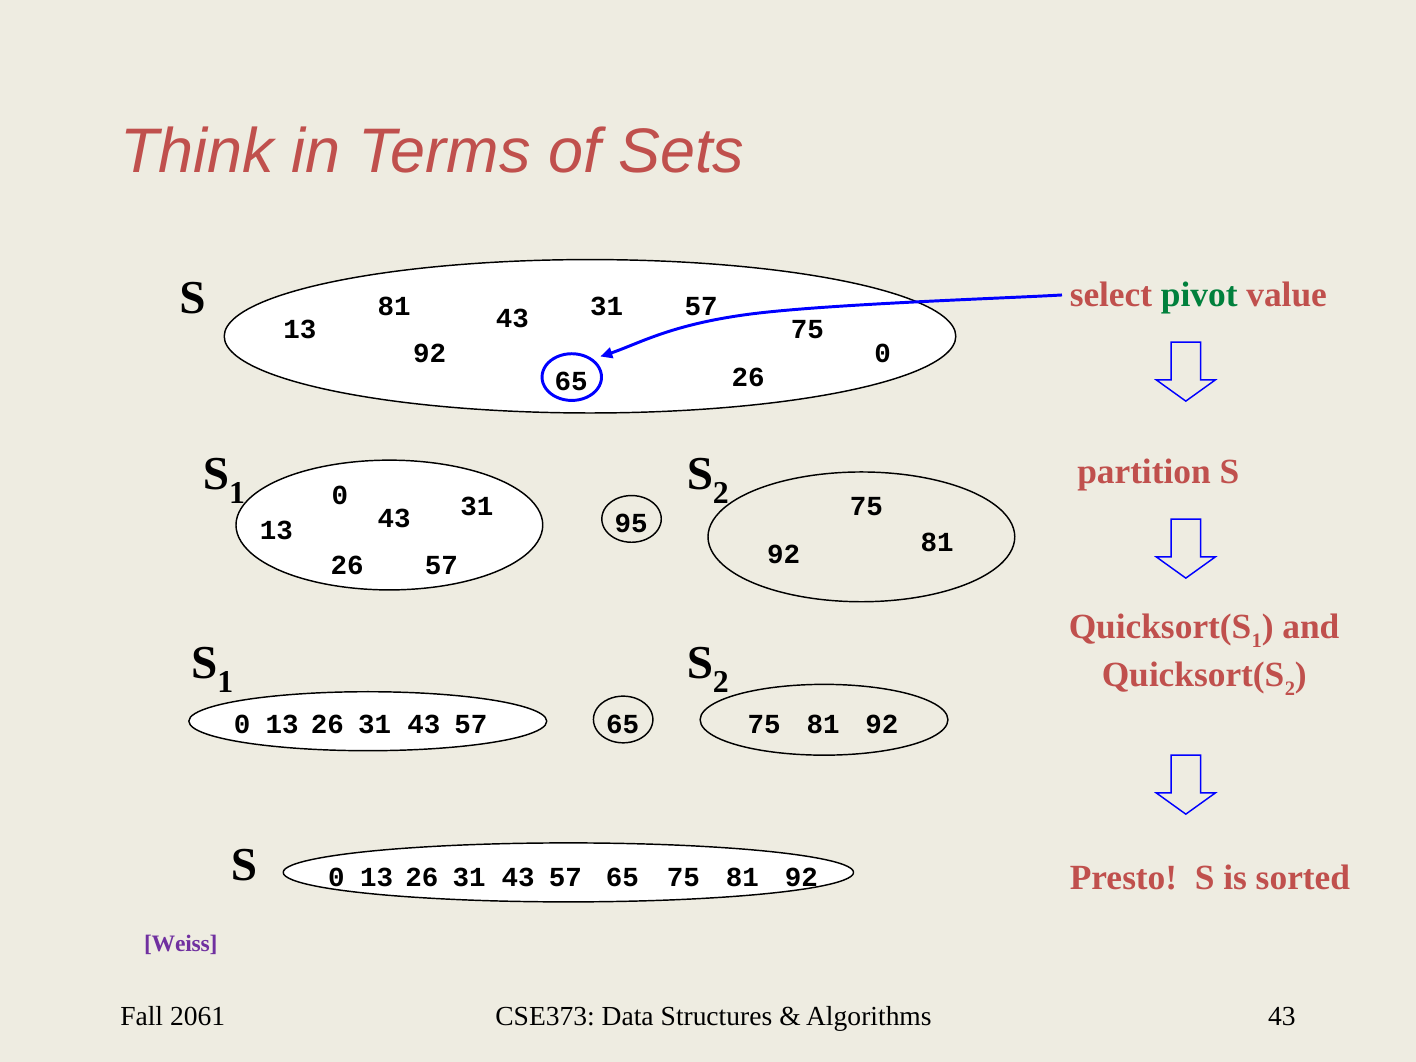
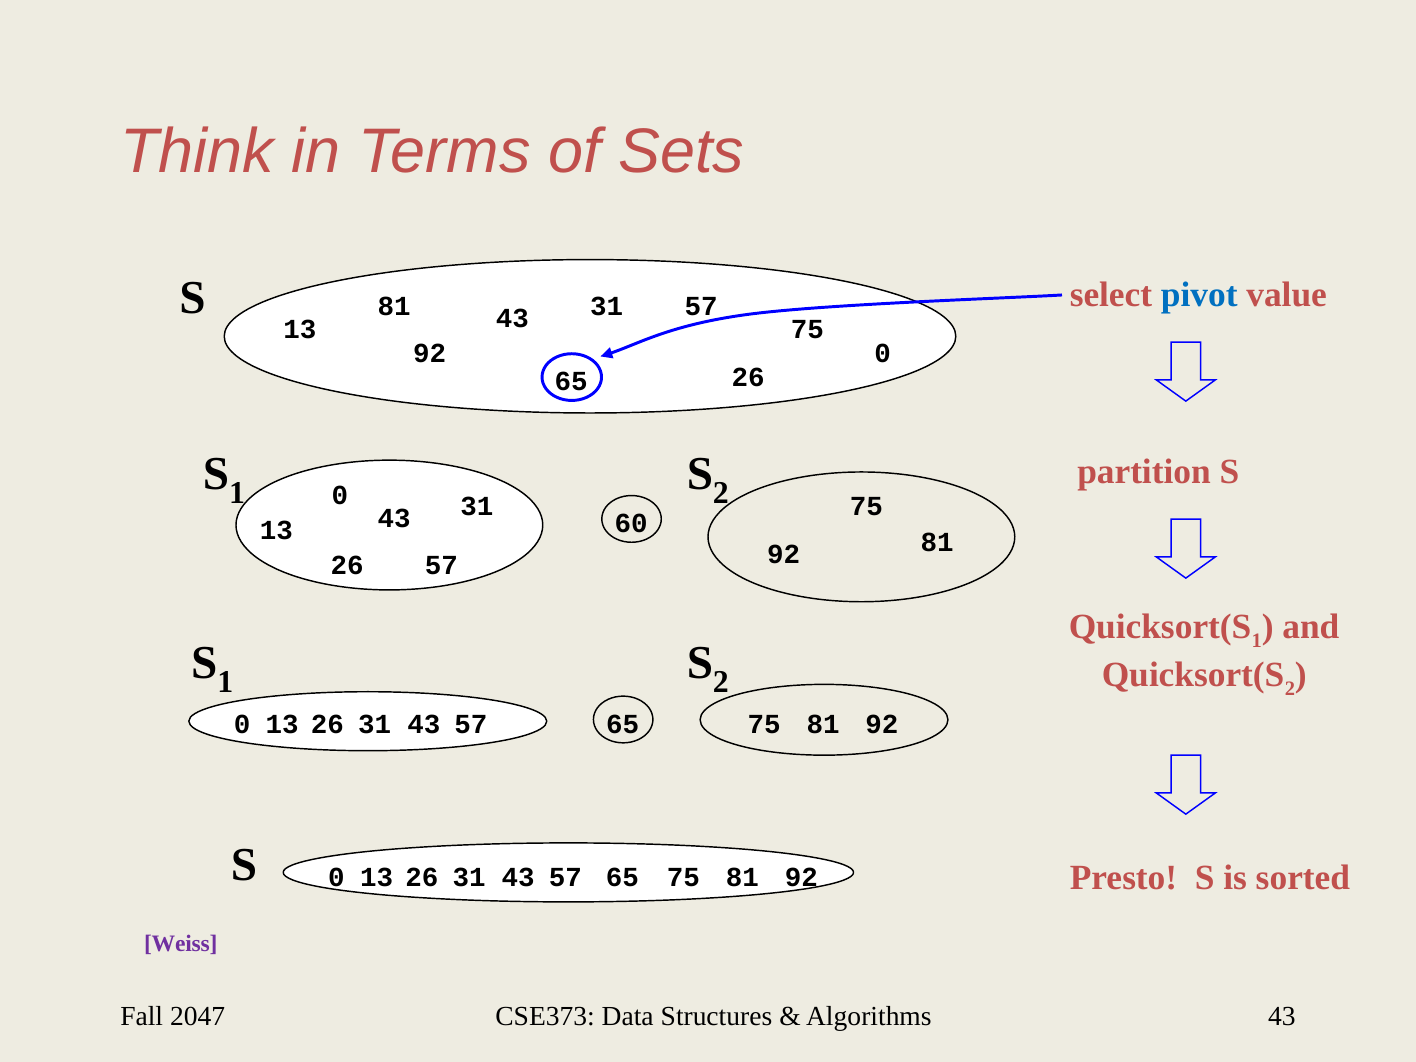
pivot colour: green -> blue (1199, 295)
95: 95 -> 60 (631, 524)
2061: 2061 -> 2047 (198, 1017)
